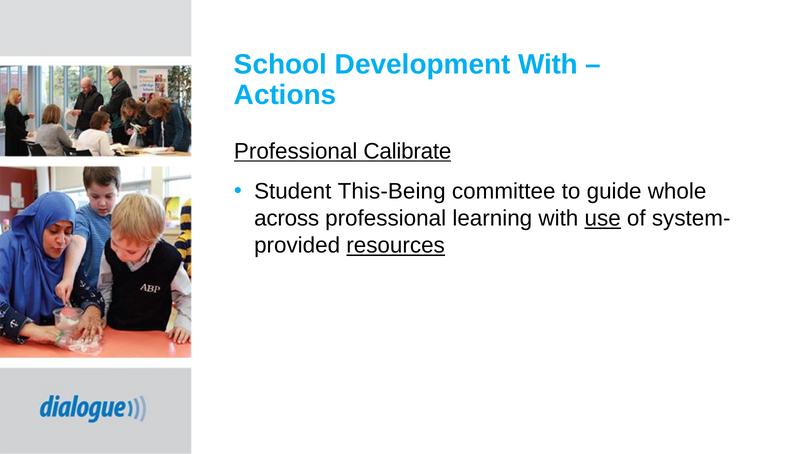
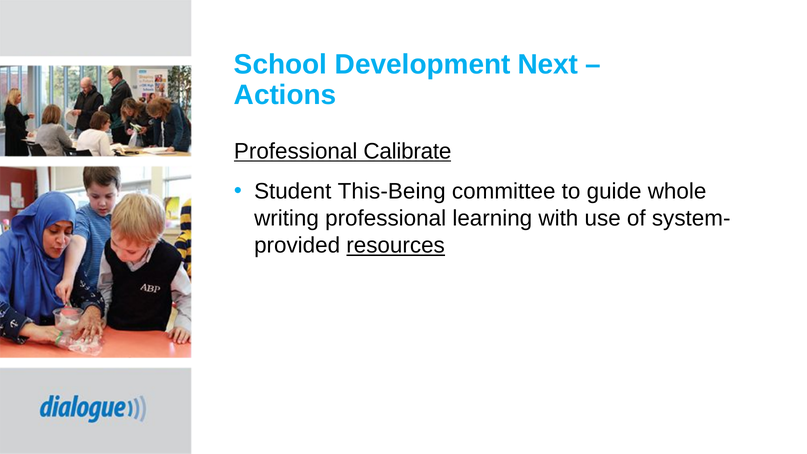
Development With: With -> Next (548, 65)
across: across -> writing (287, 218)
use underline: present -> none (603, 218)
